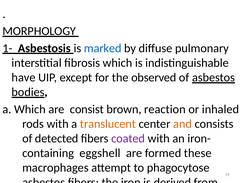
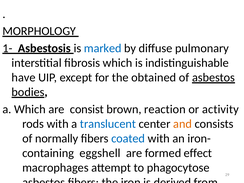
observed: observed -> obtained (154, 77)
inhaled: inhaled -> activity (220, 109)
translucent colour: orange -> blue (108, 124)
detected: detected -> normally (57, 138)
coated colour: purple -> blue (128, 138)
these: these -> effect (198, 153)
